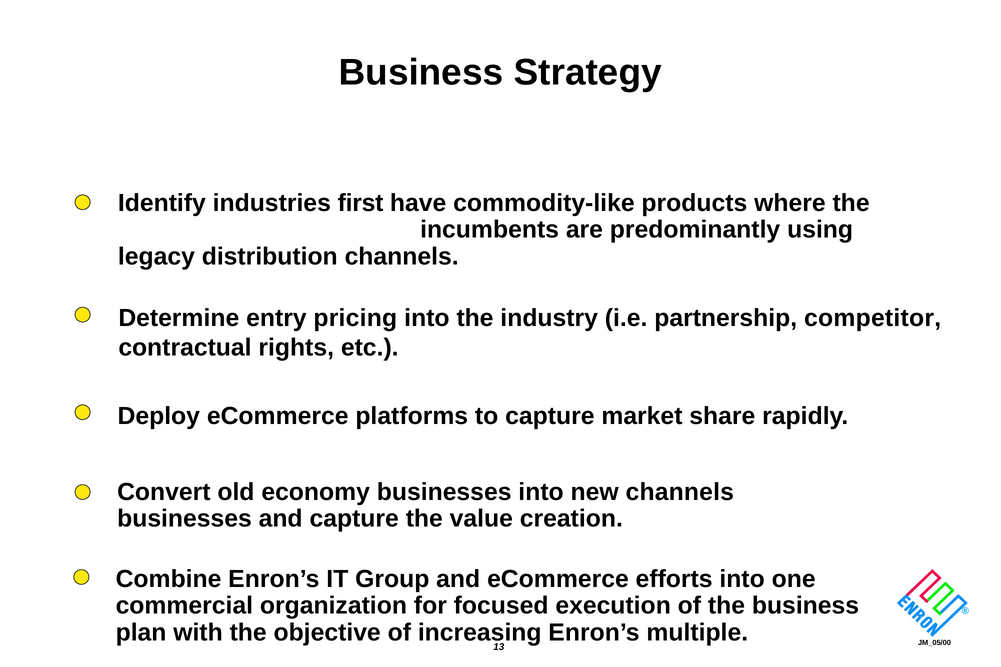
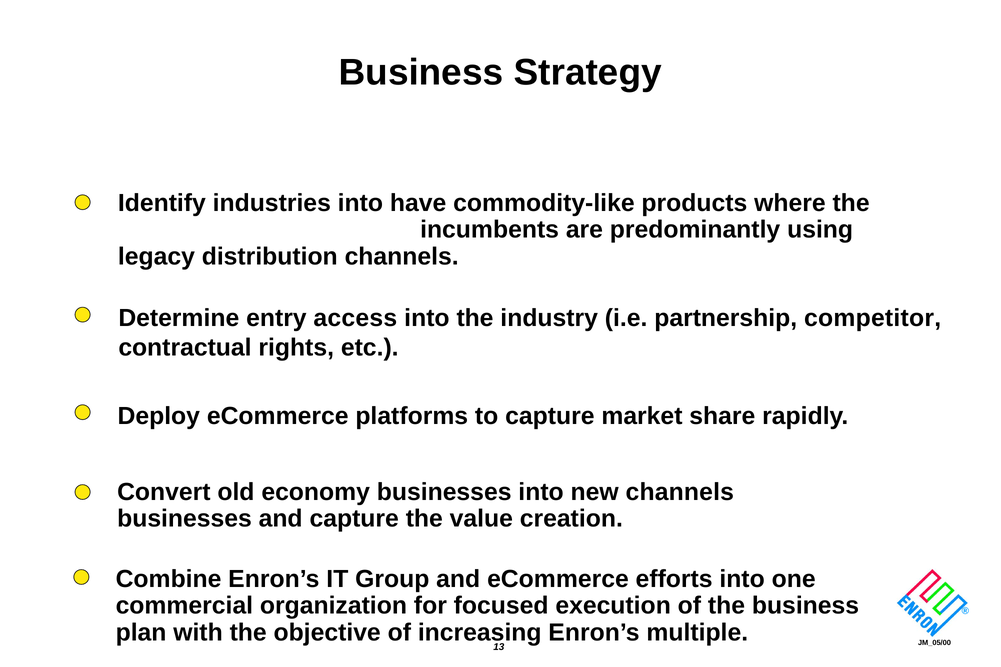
industries first: first -> into (360, 203)
pricing: pricing -> access (355, 318)
